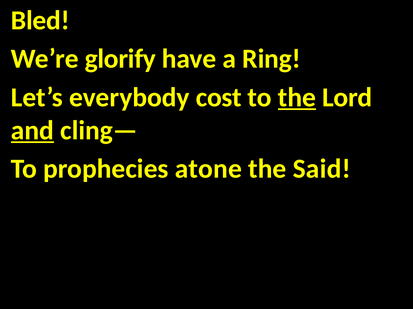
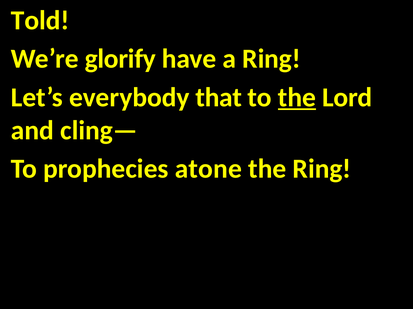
Bled: Bled -> Told (40, 20)
cost: cost -> that (219, 98)
and underline: present -> none (32, 131)
the Said: Said -> Ring (322, 169)
